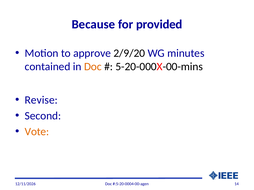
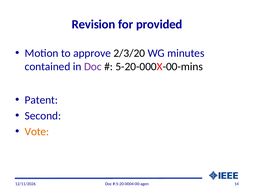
Because: Because -> Revision (93, 24)
2/9/20: 2/9/20 -> 2/3/20 (129, 53)
Doc colour: orange -> purple (93, 67)
Revise: Revise -> Patent (41, 100)
